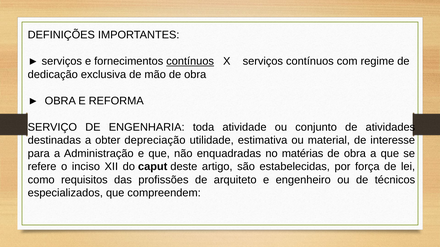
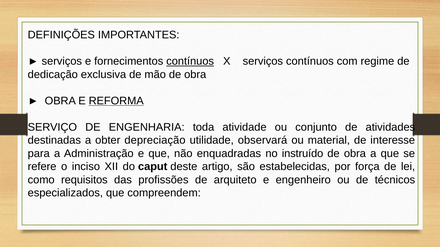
REFORMA underline: none -> present (116, 101)
estimativa: estimativa -> observará (263, 141)
matérias: matérias -> instruído (303, 154)
